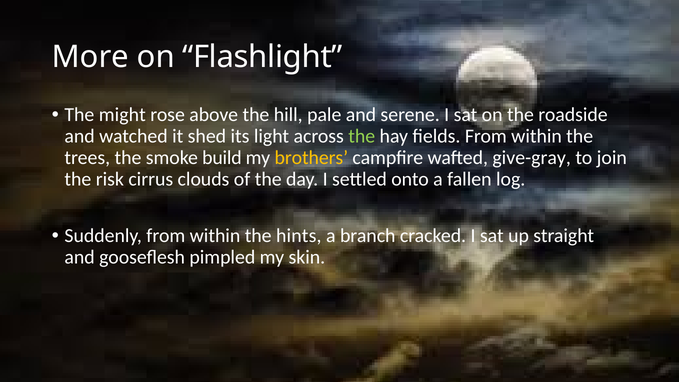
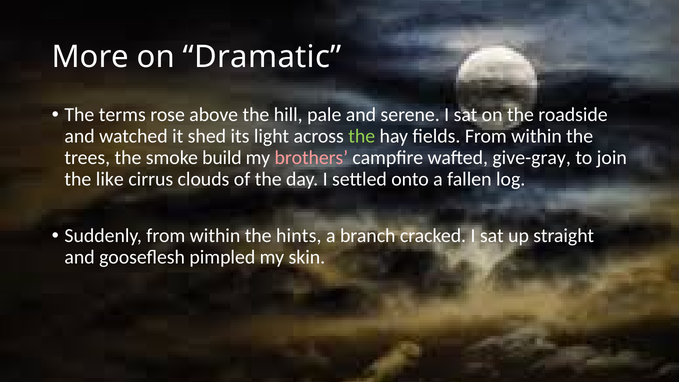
Flashlight: Flashlight -> Dramatic (262, 57)
might: might -> terms (122, 115)
brothers colour: yellow -> pink (311, 158)
risk: risk -> like (110, 179)
